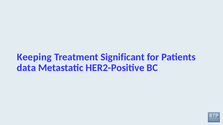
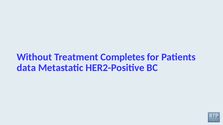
Keeping: Keeping -> Without (34, 57)
Significant: Significant -> Completes (123, 57)
